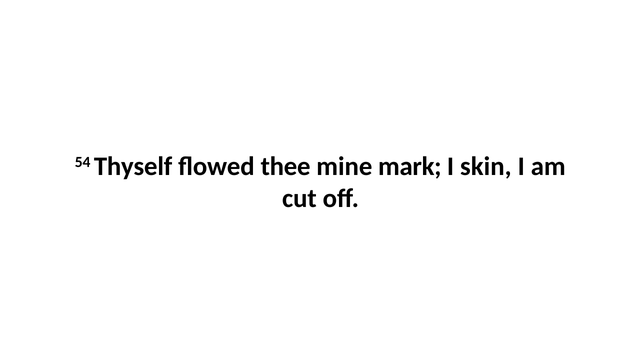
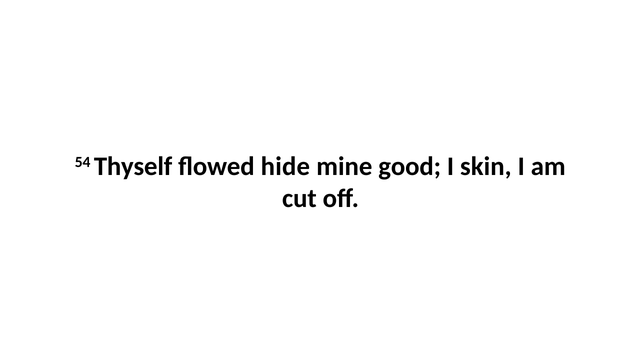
thee: thee -> hide (285, 166)
mark: mark -> good (410, 166)
